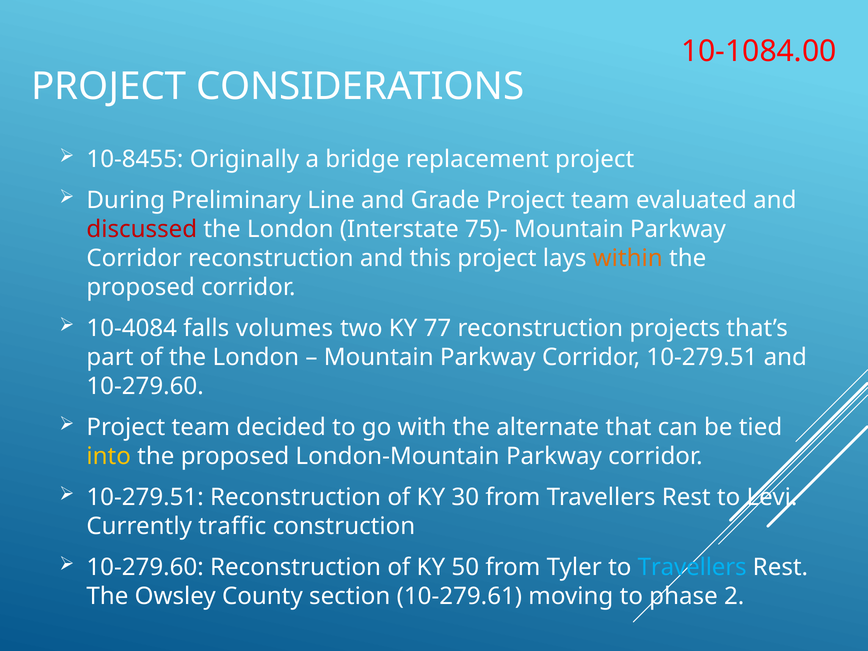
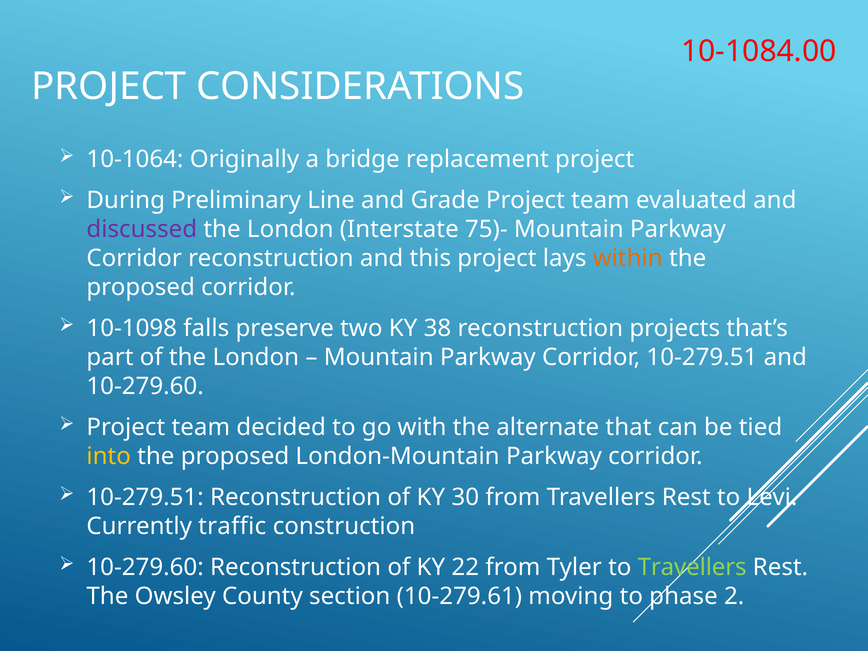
10-8455: 10-8455 -> 10-1064 (135, 159)
discussed colour: red -> purple (142, 229)
10-4084: 10-4084 -> 10-1098 (132, 328)
volumes: volumes -> preserve (285, 328)
77: 77 -> 38 (437, 328)
50: 50 -> 22 (465, 567)
Travellers colour: light blue -> light green (692, 567)
